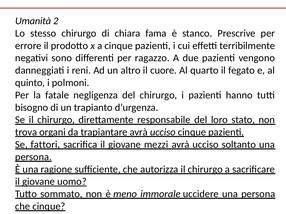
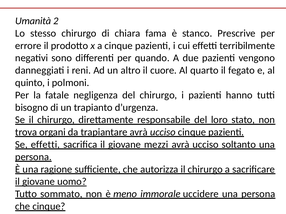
ragazzo: ragazzo -> quando (152, 58)
Se fattori: fattori -> effetti (45, 145)
